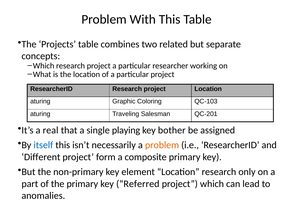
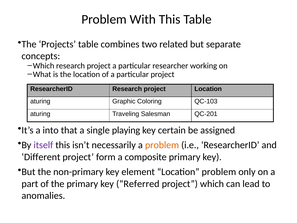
real: real -> into (51, 130)
bother: bother -> certain (172, 130)
itself colour: blue -> purple (43, 145)
Location research: research -> problem (219, 172)
